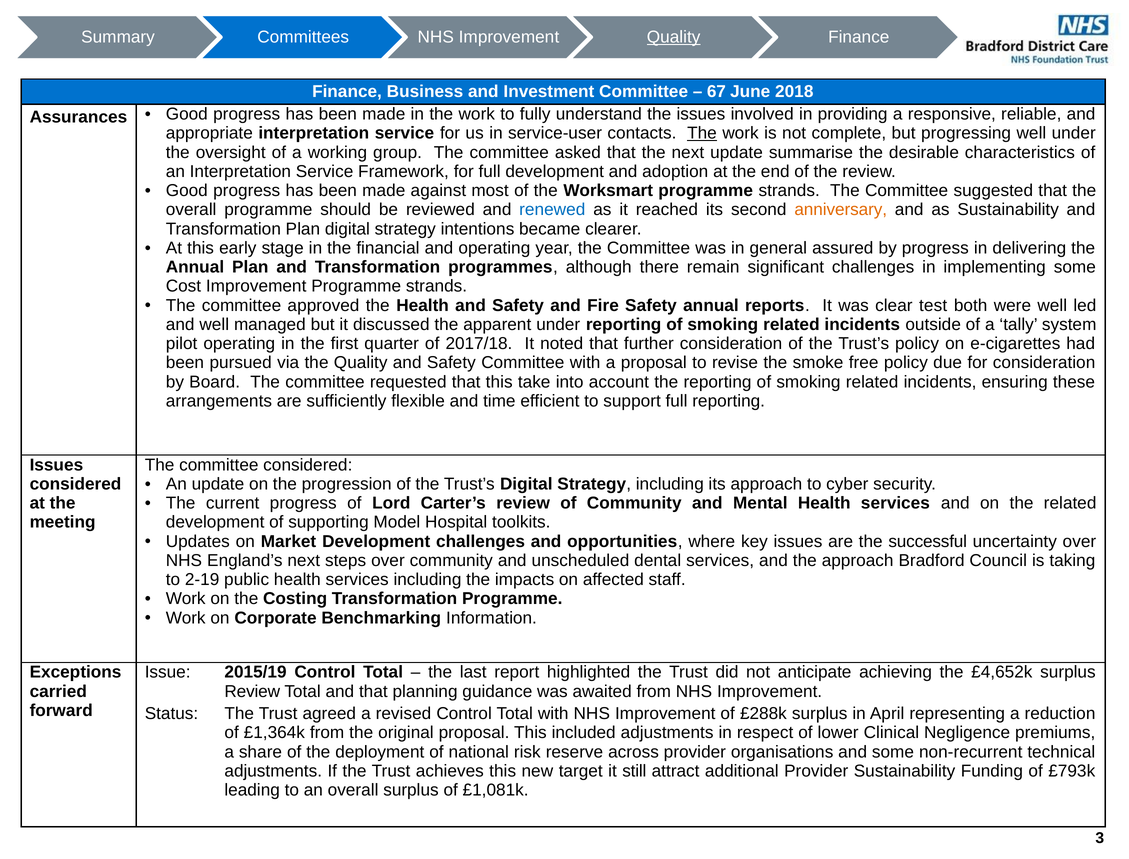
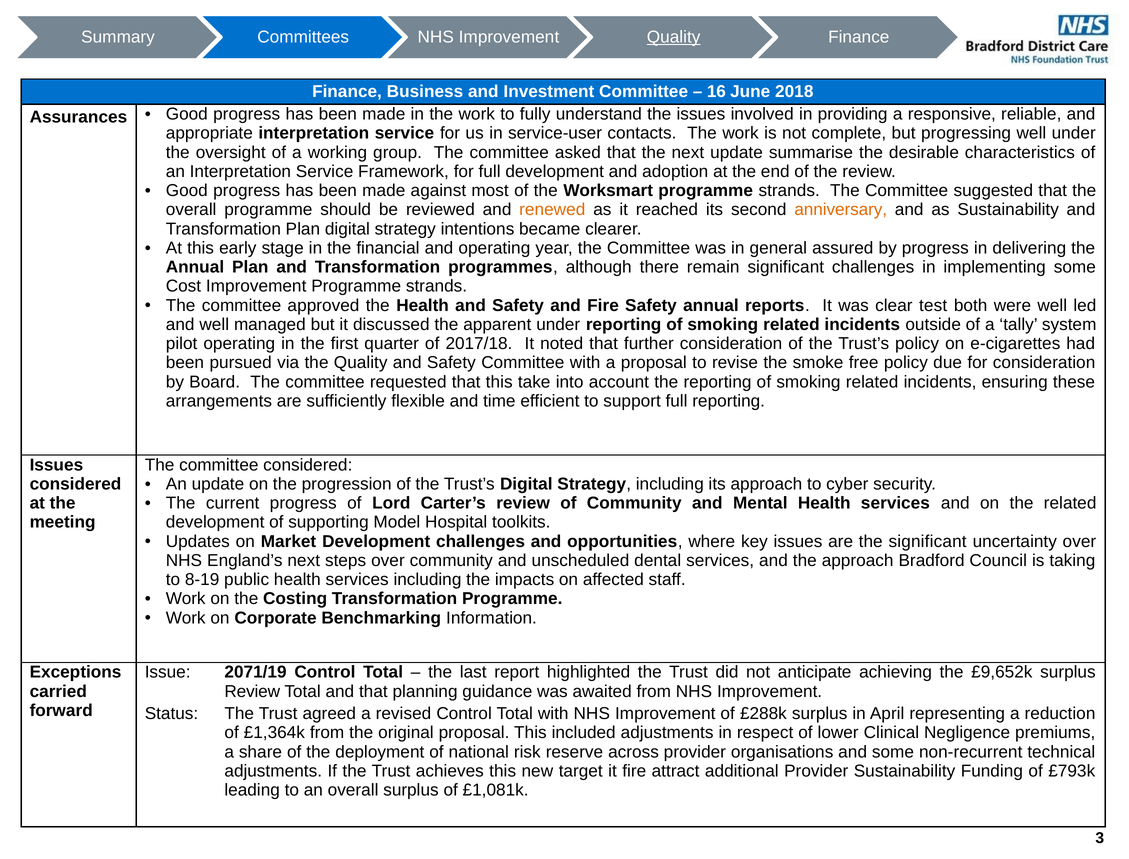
67: 67 -> 16 (716, 92)
The underline: present -> none (702, 133)
renewed colour: blue -> orange (552, 210)
the successful: successful -> significant (928, 541)
2-19: 2-19 -> 8-19 (202, 580)
2015/19: 2015/19 -> 2071/19 (256, 672)
£4,652k: £4,652k -> £9,652k (1002, 672)
it still: still -> fire (634, 771)
